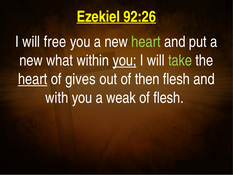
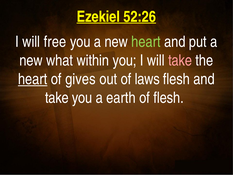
92:26: 92:26 -> 52:26 (140, 17)
you underline: present -> none (125, 60)
take colour: light green -> pink (180, 60)
then: then -> laws (147, 79)
with: with -> take (57, 98)
weak: weak -> earth (121, 98)
